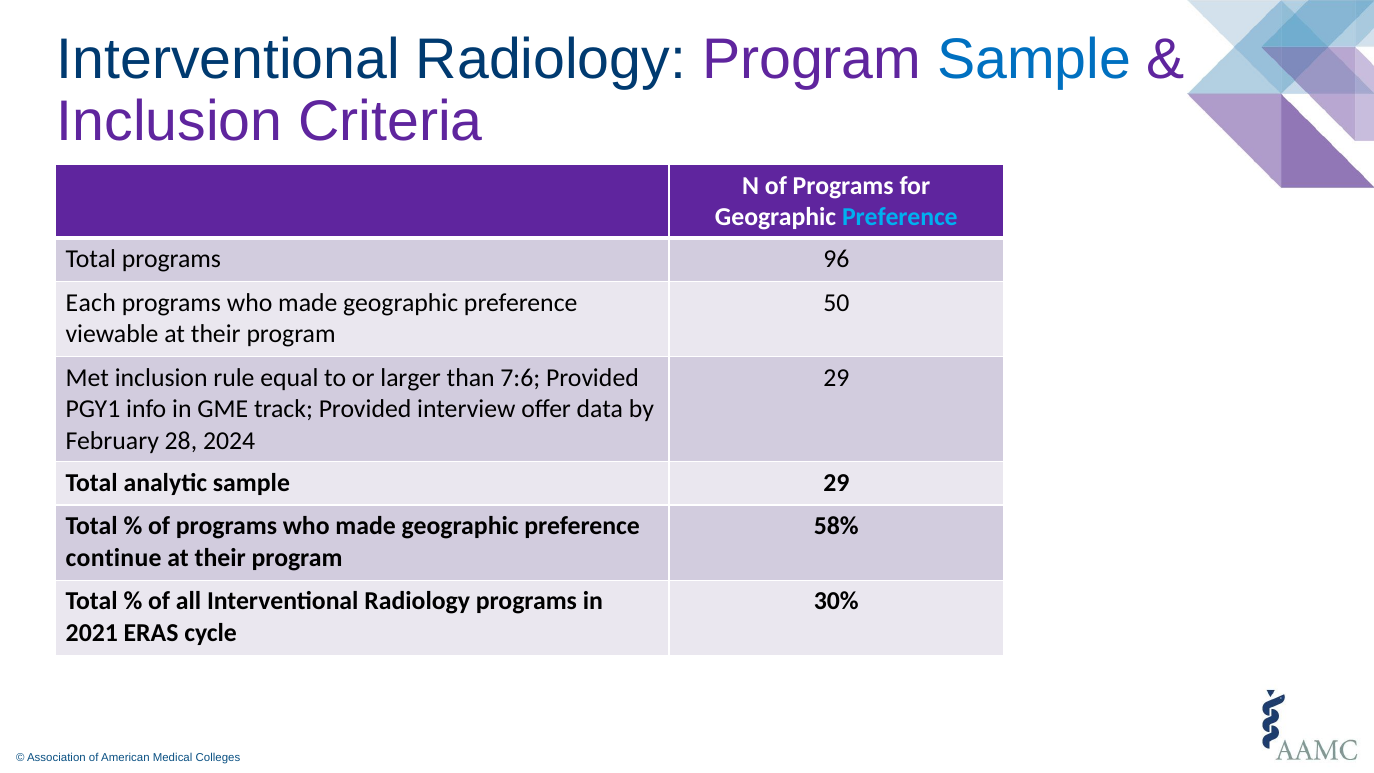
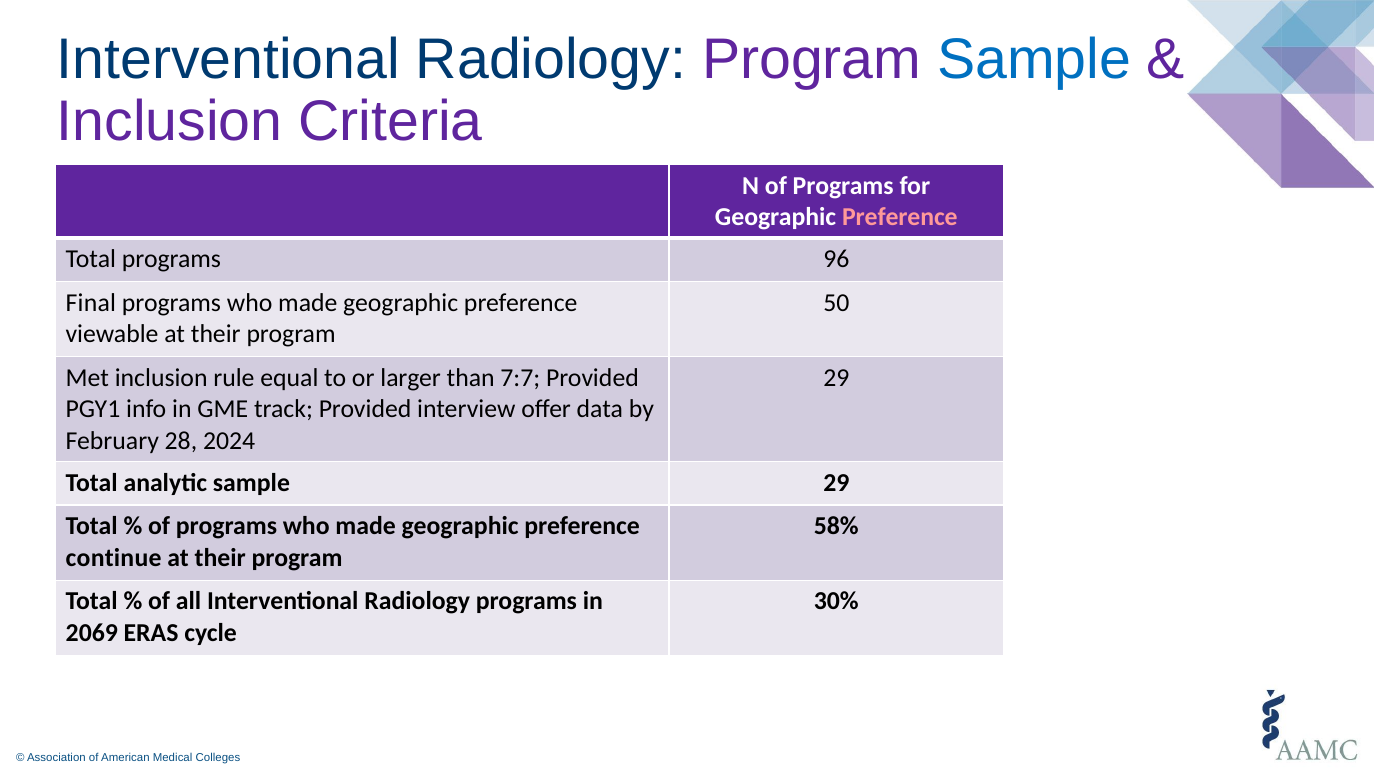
Preference colour: light blue -> pink (900, 217)
Each: Each -> Final (91, 303)
7:6: 7:6 -> 7:7 (520, 378)
2021: 2021 -> 2069 (92, 633)
